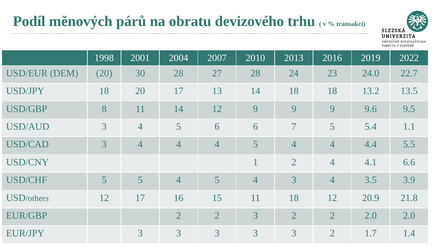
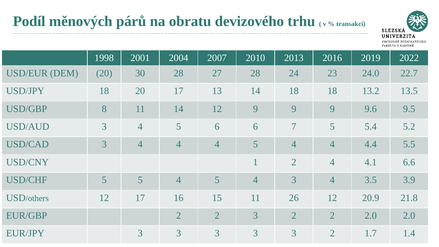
1.1: 1.1 -> 5.2 (409, 127)
11 18: 18 -> 26 (294, 198)
